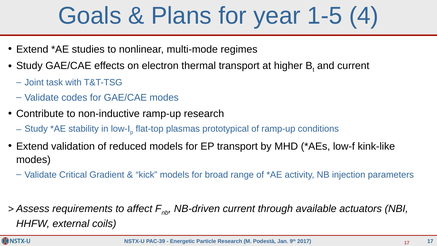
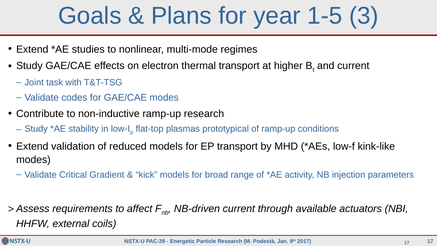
4: 4 -> 3 (364, 16)
